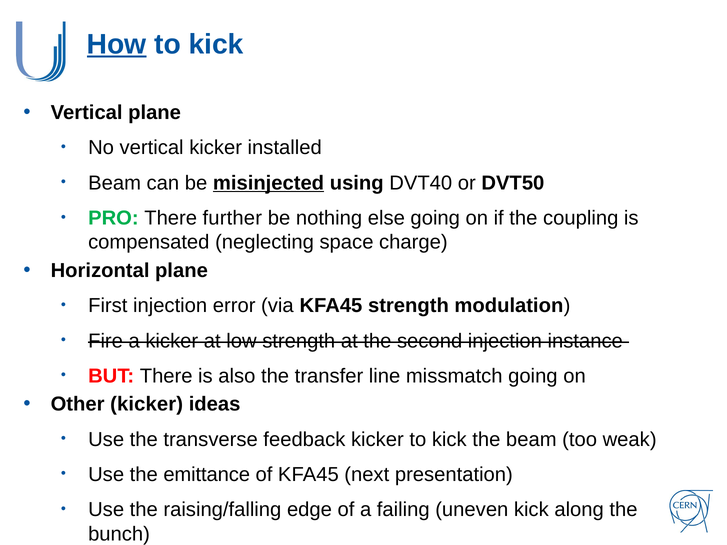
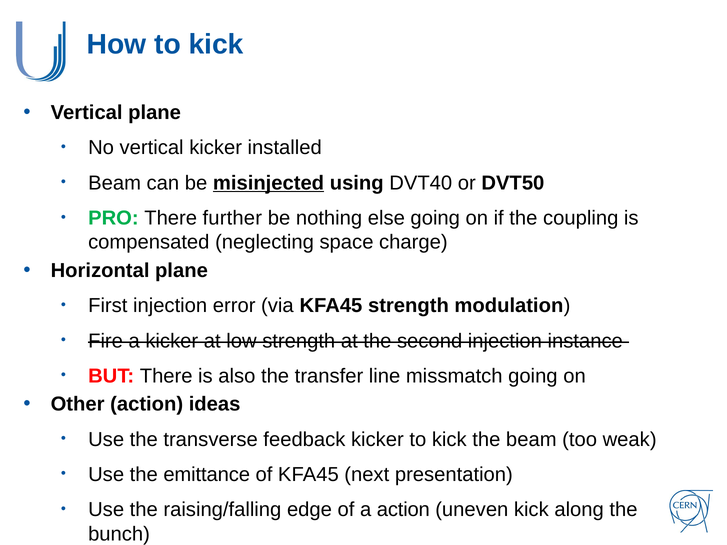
How underline: present -> none (117, 44)
Other kicker: kicker -> action (147, 404)
a failing: failing -> action (403, 510)
